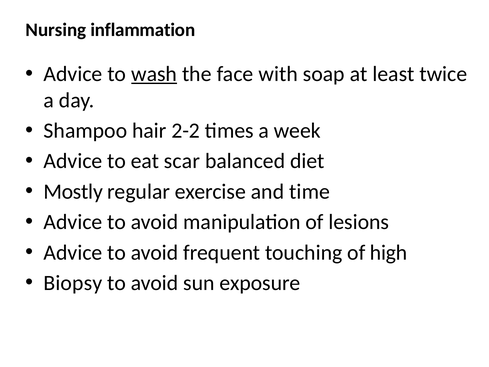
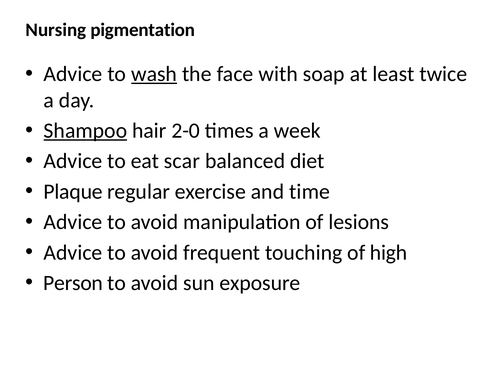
inflammation: inflammation -> pigmentation (143, 30)
Shampoo underline: none -> present (85, 131)
2-2: 2-2 -> 2-0 (186, 131)
Mostly: Mostly -> Plaque (73, 191)
Biopsy: Biopsy -> Person (73, 283)
